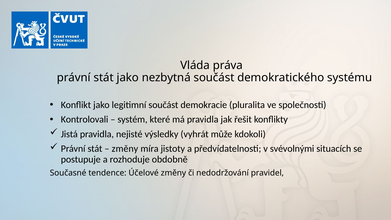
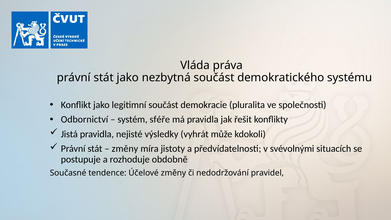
Kontrolovali: Kontrolovali -> Odbornictví (84, 119)
které: které -> sféře (160, 119)
